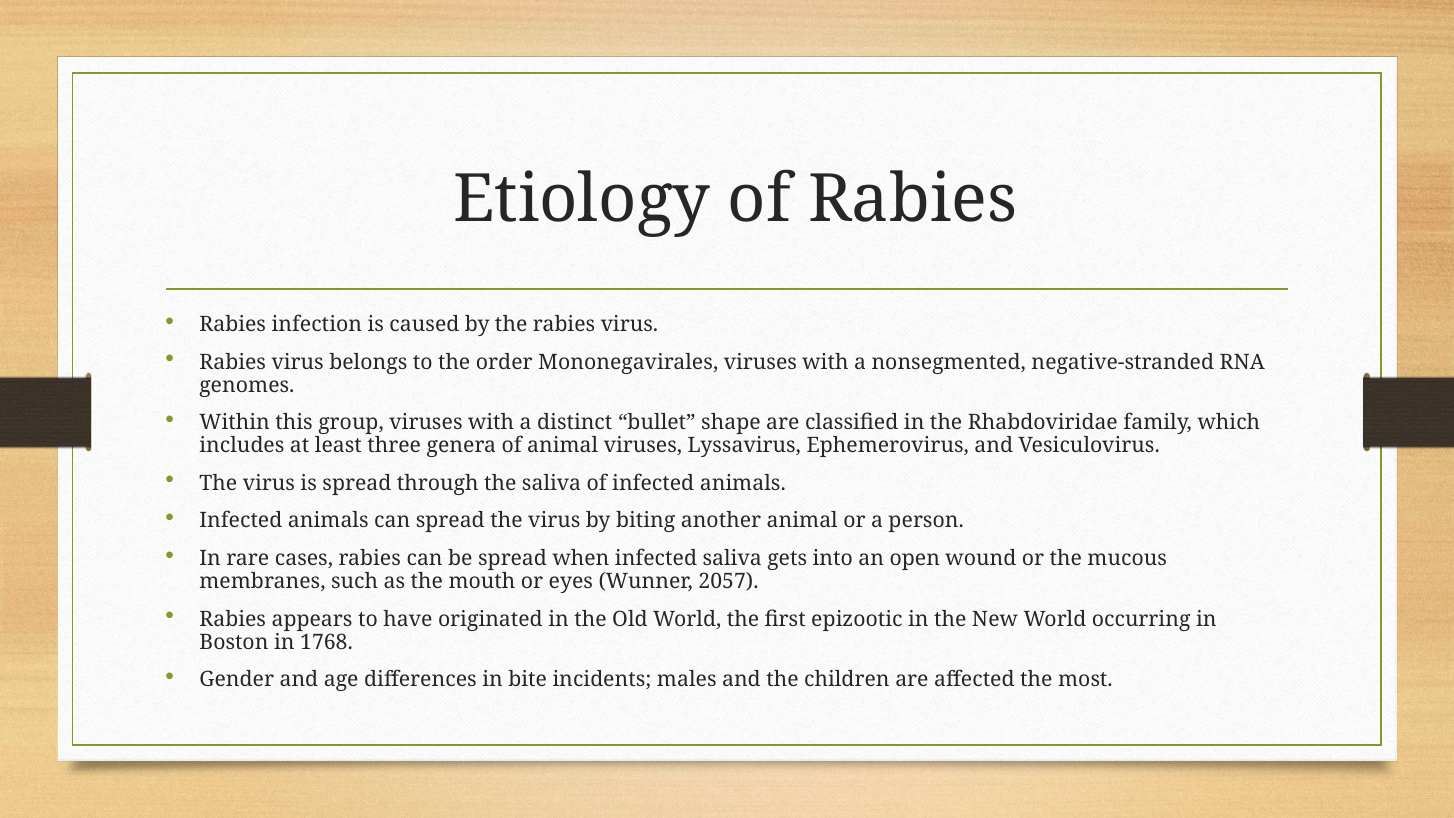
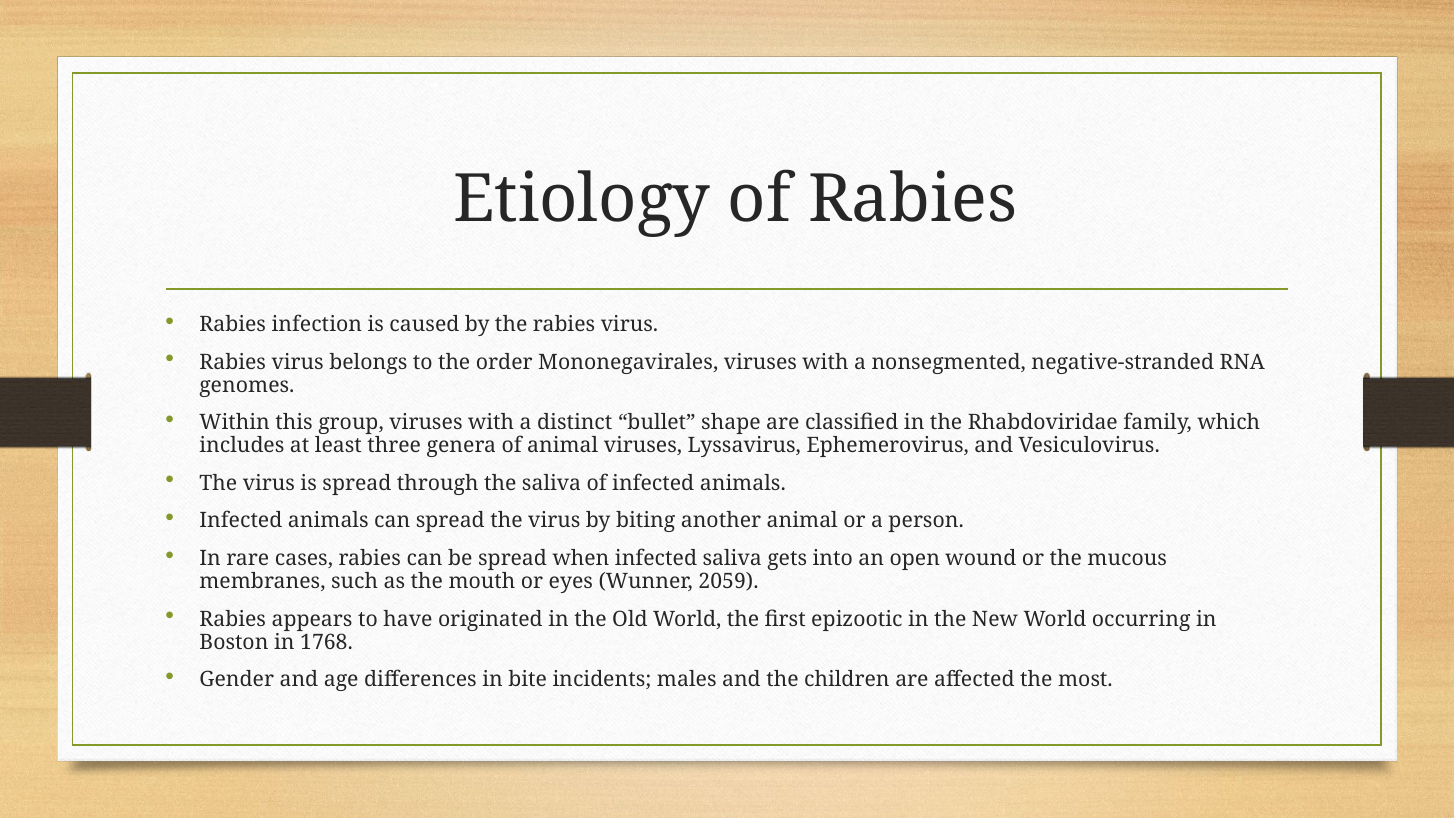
2057: 2057 -> 2059 (729, 581)
